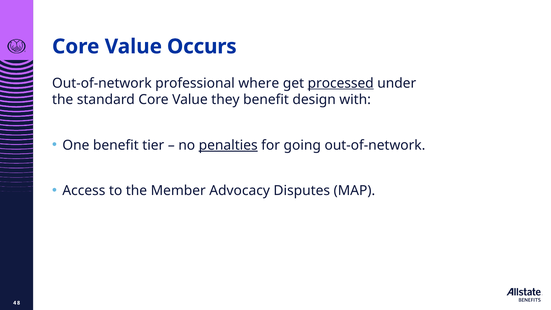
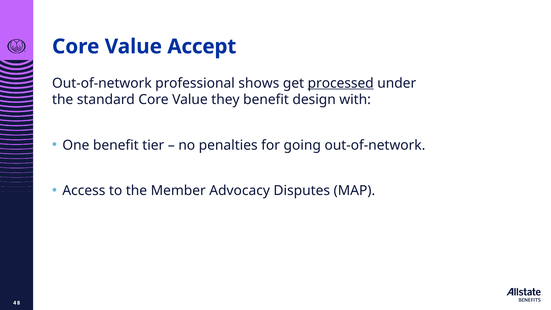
Occurs: Occurs -> Accept (202, 47)
where: where -> shows (259, 83)
penalties underline: present -> none (228, 145)
